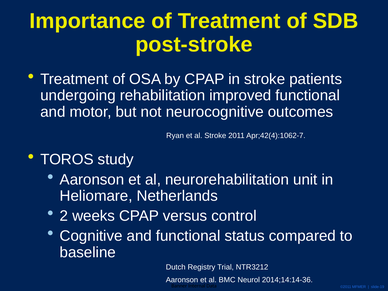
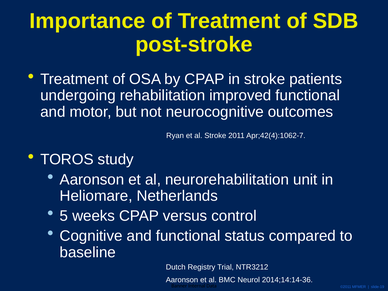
2: 2 -> 5 (64, 216)
